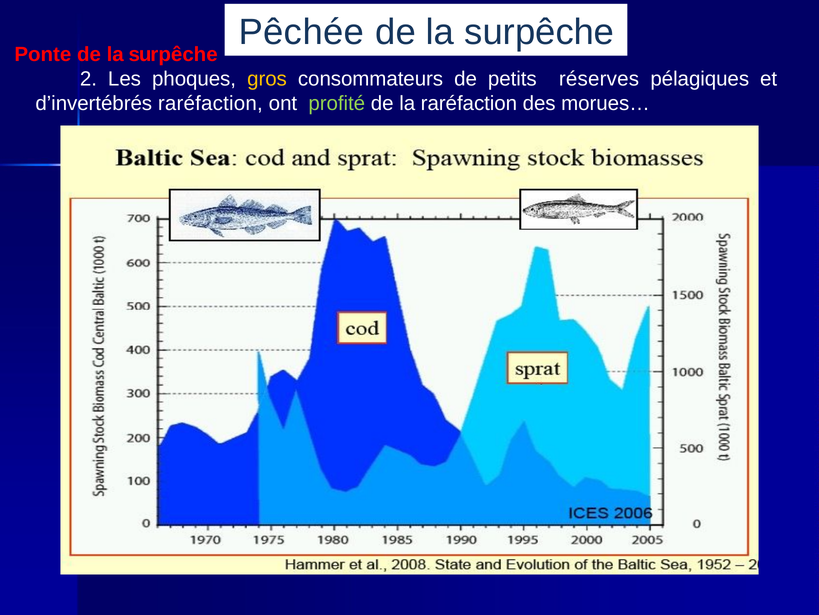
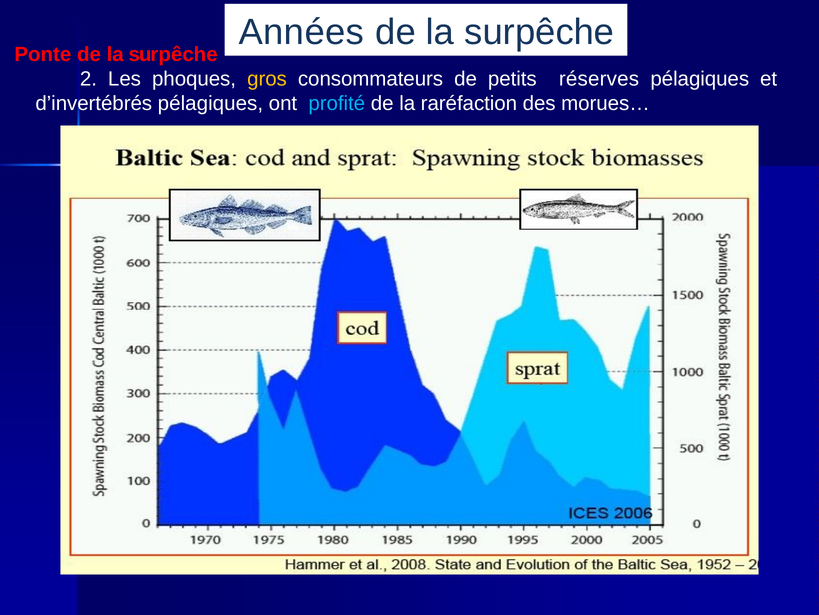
Pêchée: Pêchée -> Années (301, 32)
d’invertébrés raréfaction: raréfaction -> pélagiques (210, 103)
profité colour: light green -> light blue (337, 103)
